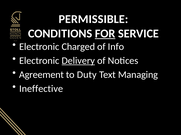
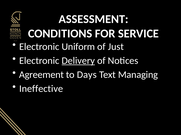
PERMISSIBLE: PERMISSIBLE -> ASSESSMENT (93, 19)
FOR underline: present -> none (105, 34)
Charged: Charged -> Uniform (78, 47)
Info: Info -> Just (116, 47)
Duty: Duty -> Days (87, 75)
